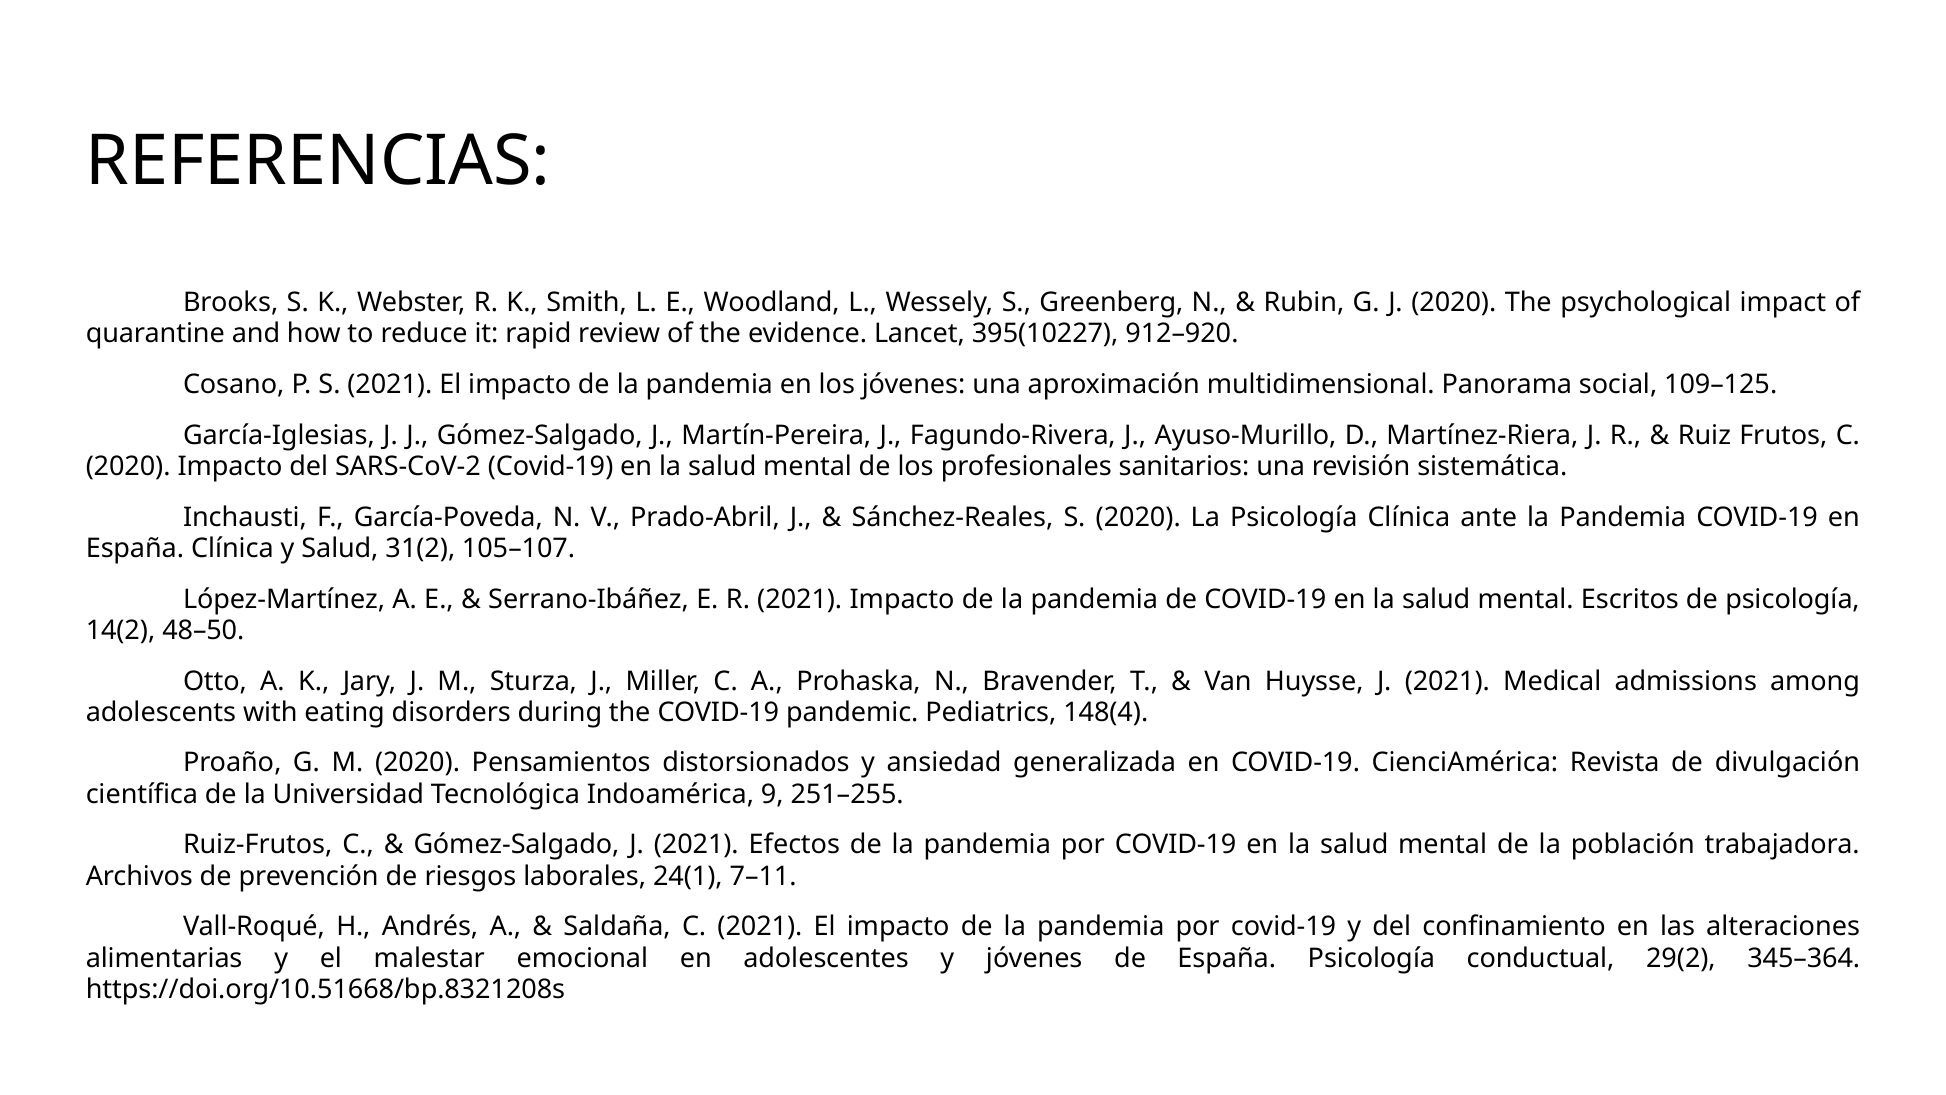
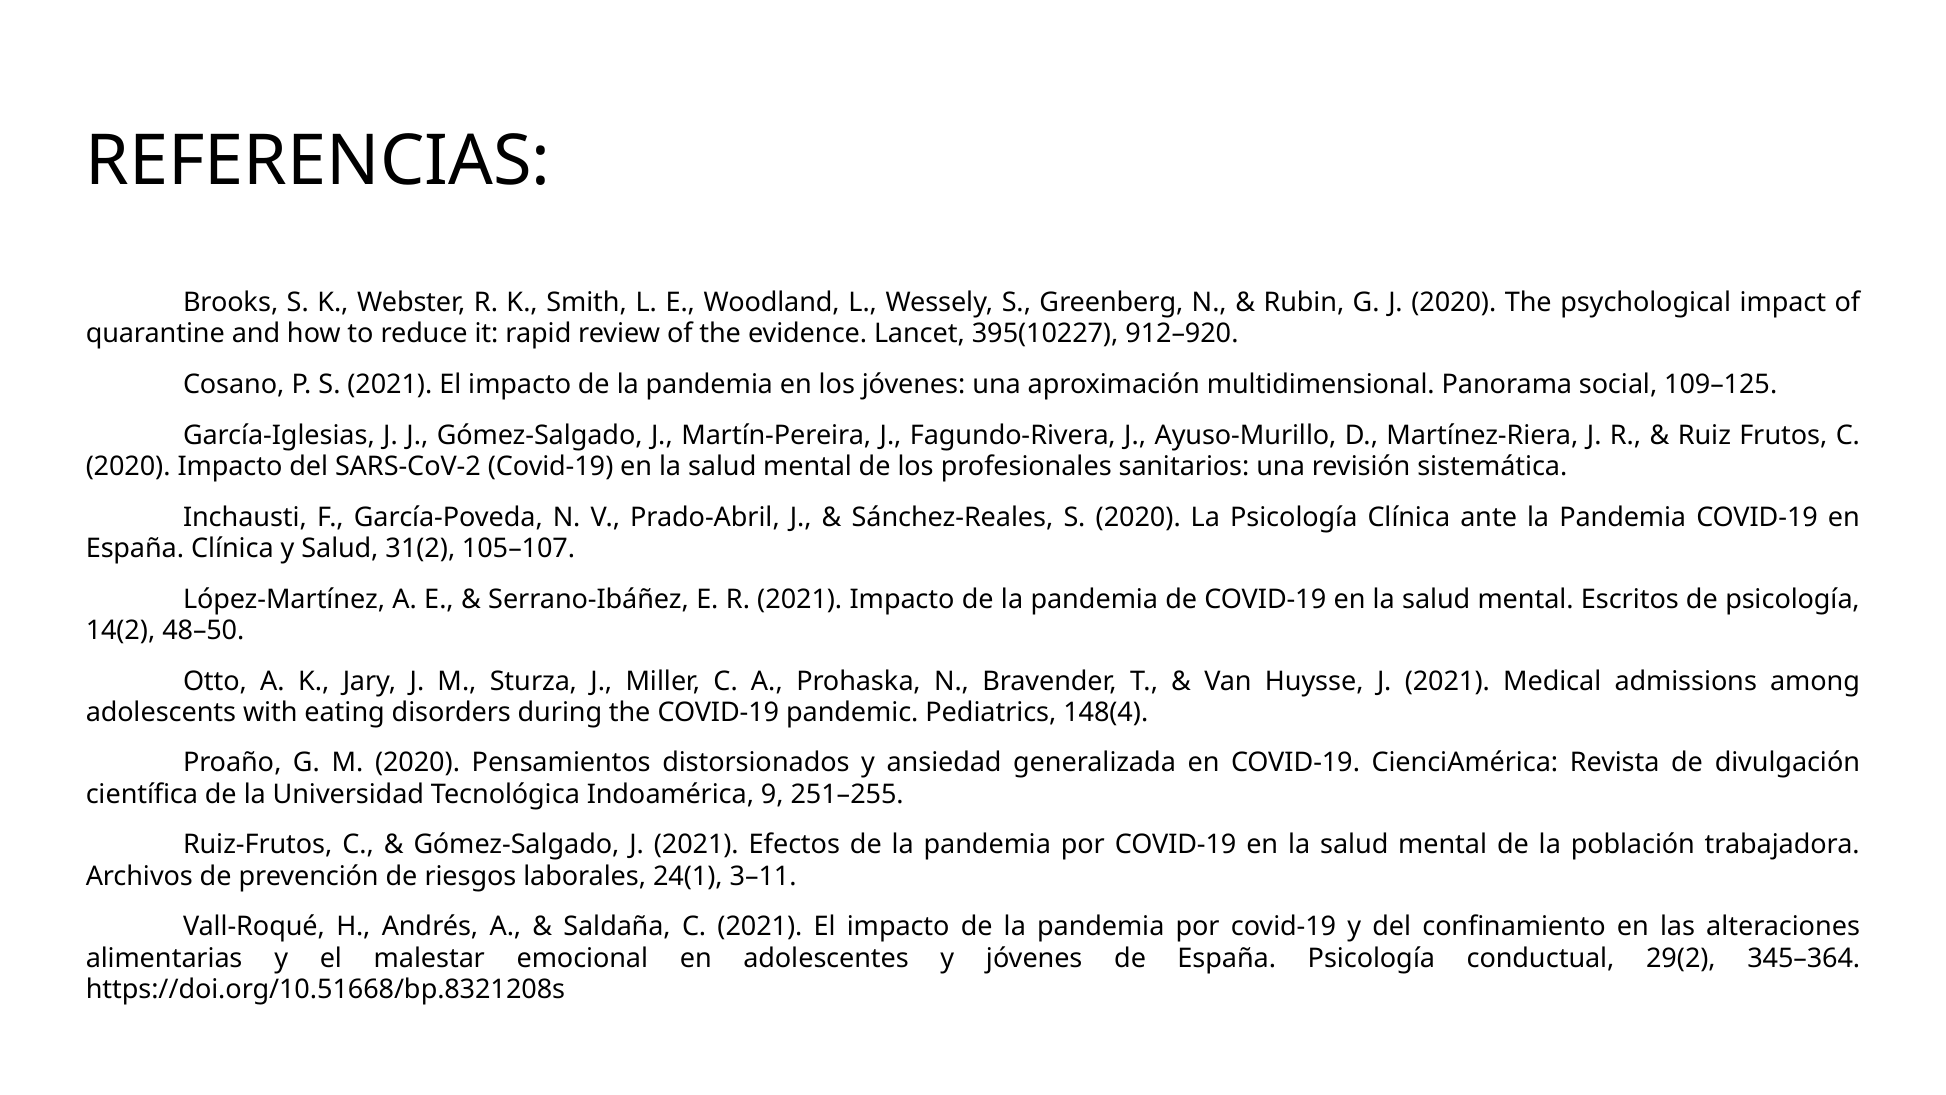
7–11: 7–11 -> 3–11 (763, 876)
